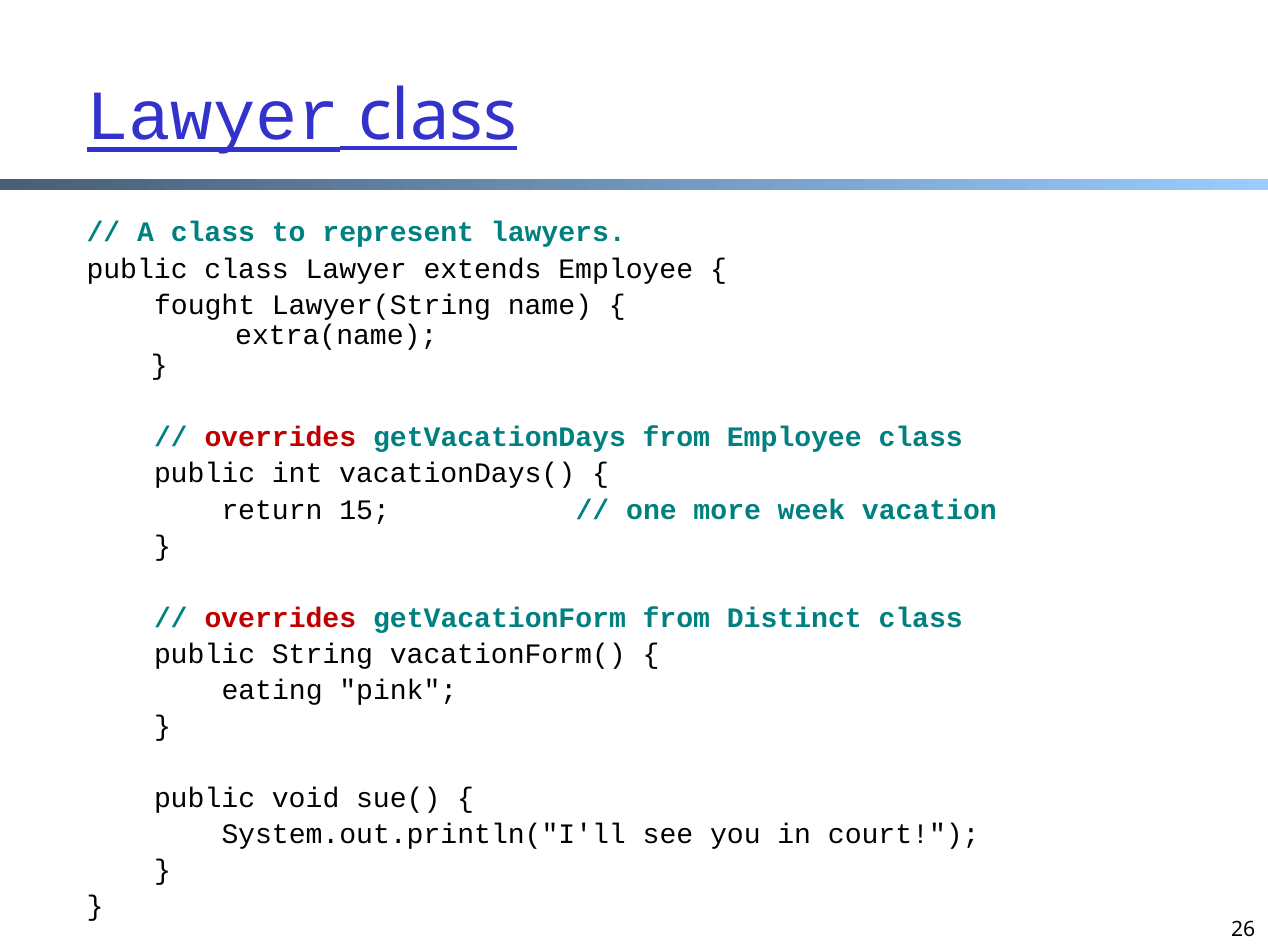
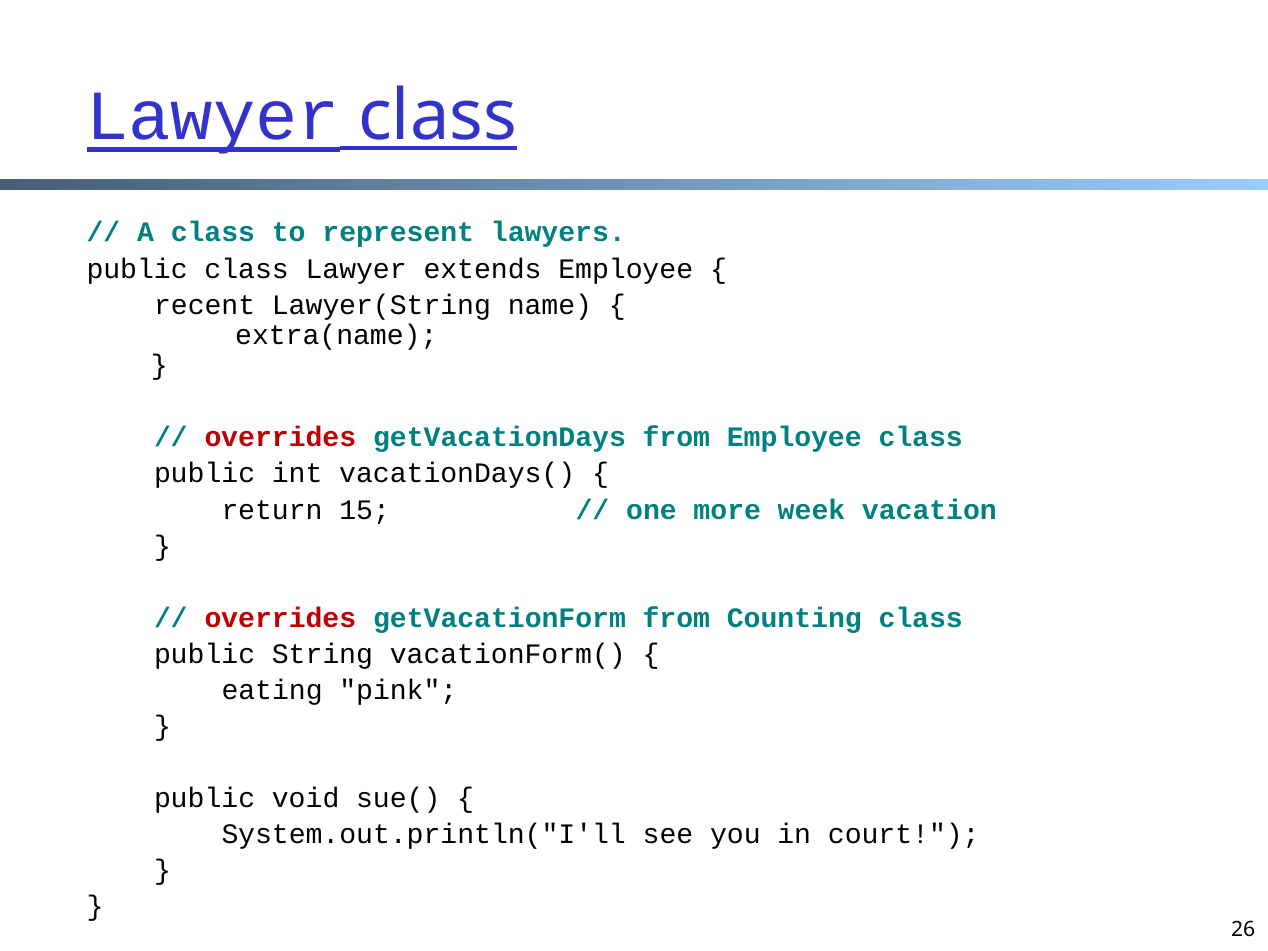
fought: fought -> recent (205, 305)
Distinct: Distinct -> Counting (794, 618)
